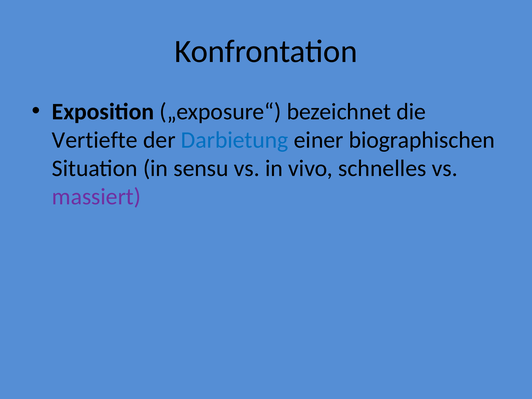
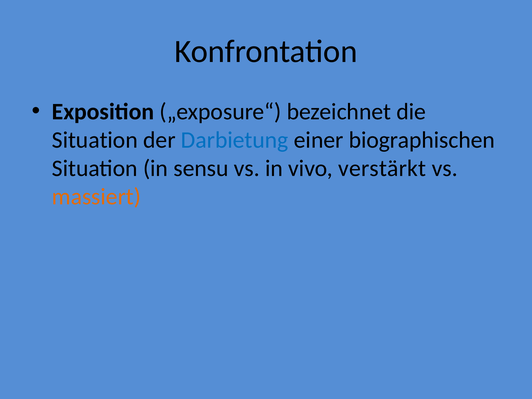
Vertiefte: Vertiefte -> Situation (95, 140)
schnelles: schnelles -> verstärkt (382, 168)
massiert colour: purple -> orange (96, 197)
